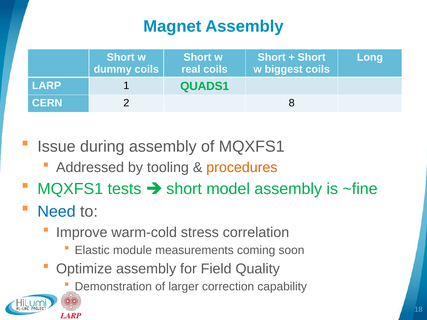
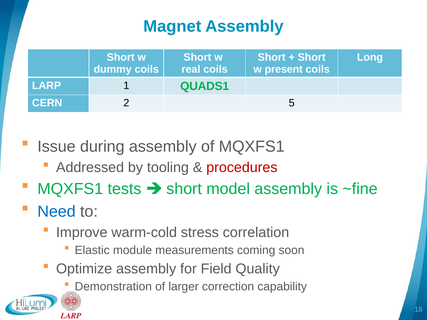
biggest: biggest -> present (284, 69)
8: 8 -> 5 (292, 103)
procedures colour: orange -> red (242, 167)
